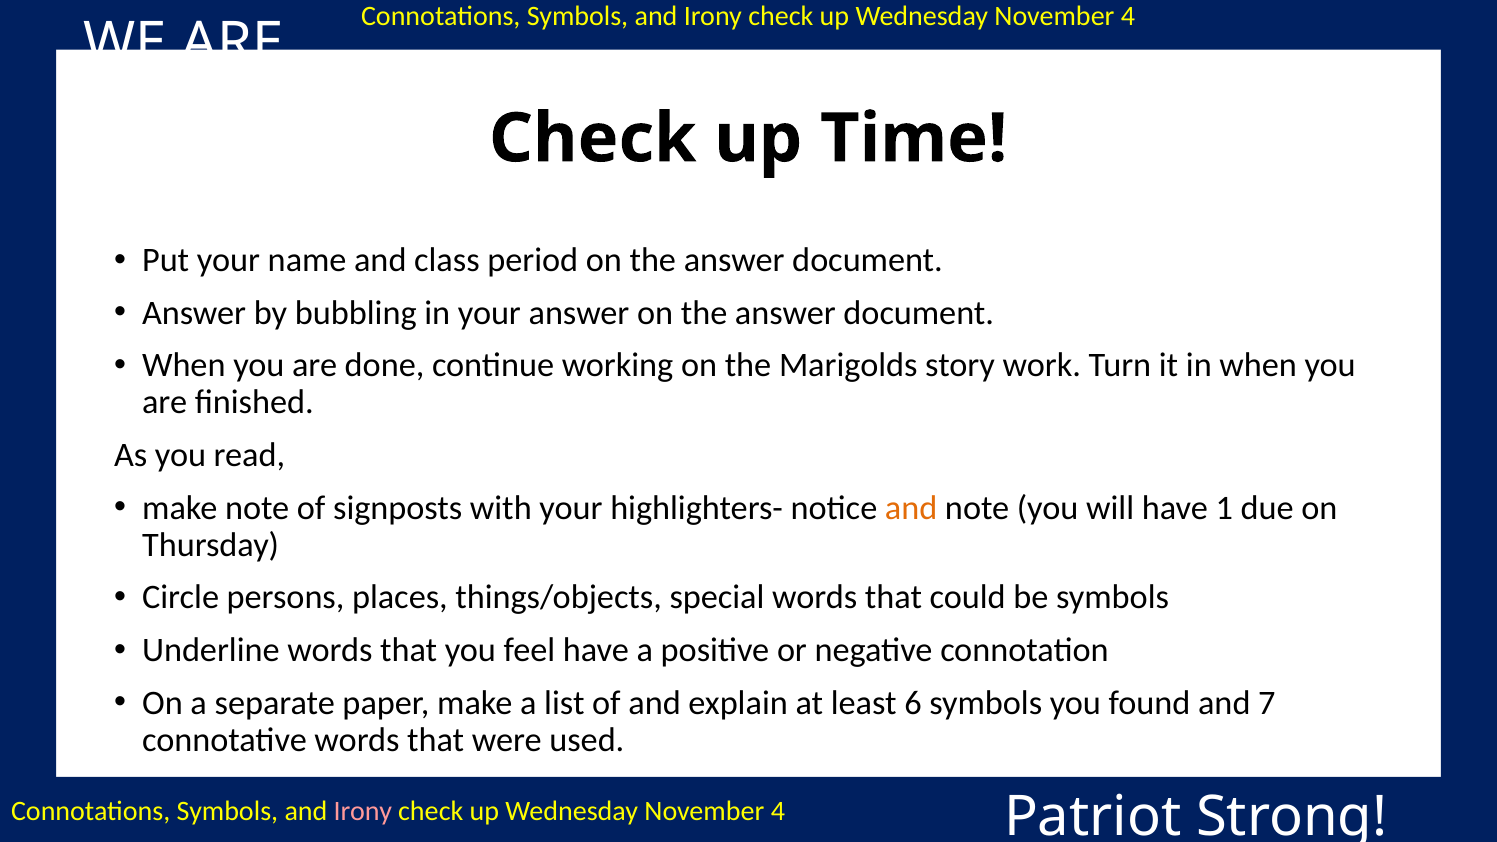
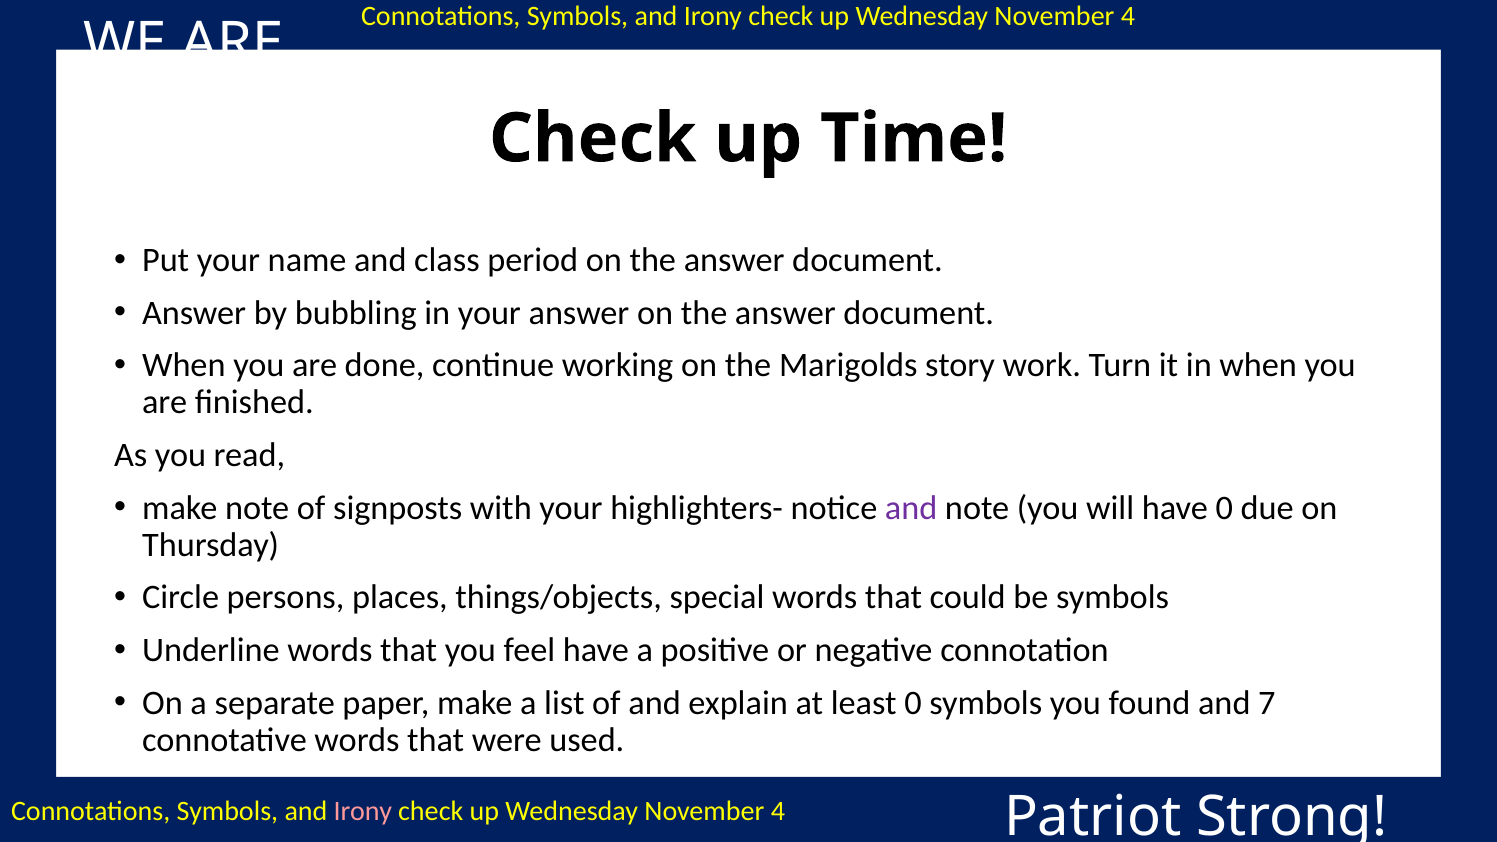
and colour: orange -> purple (911, 508)
have 1: 1 -> 0 (1224, 508)
least 6: 6 -> 0 (913, 703)
